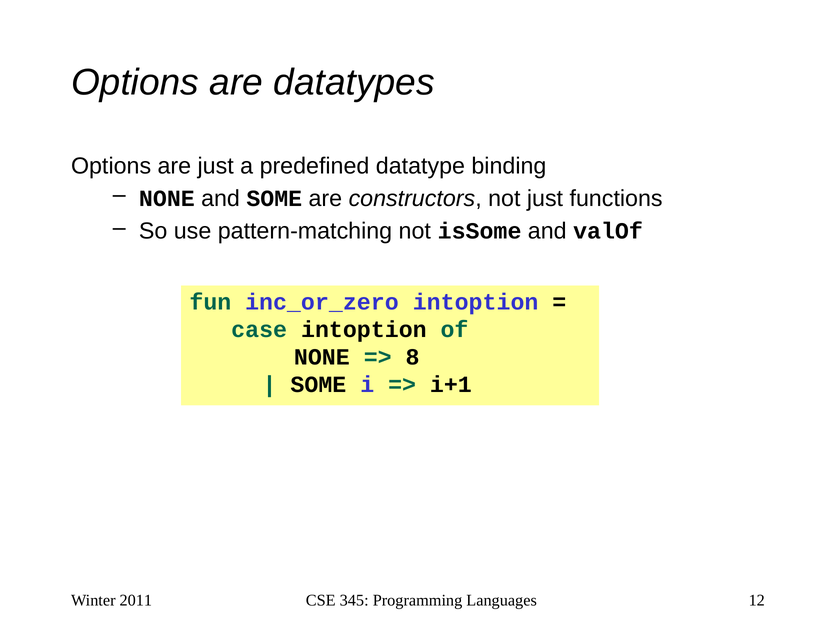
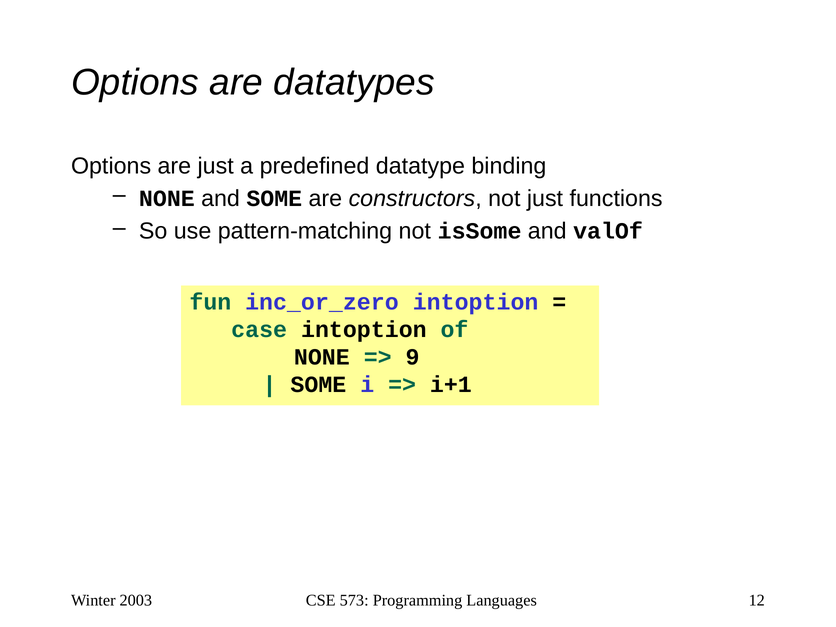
8: 8 -> 9 (413, 357)
2011: 2011 -> 2003 (136, 600)
345: 345 -> 573 (354, 600)
